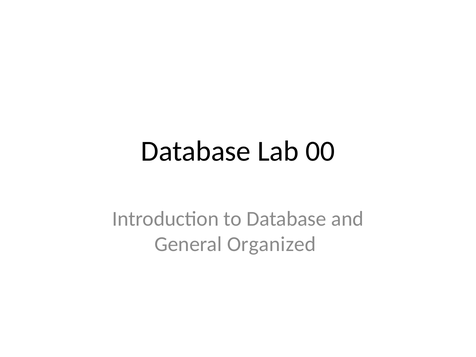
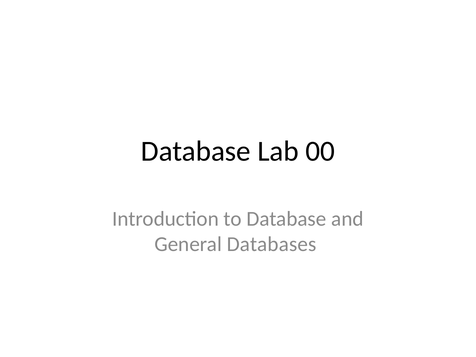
Organized: Organized -> Databases (272, 244)
